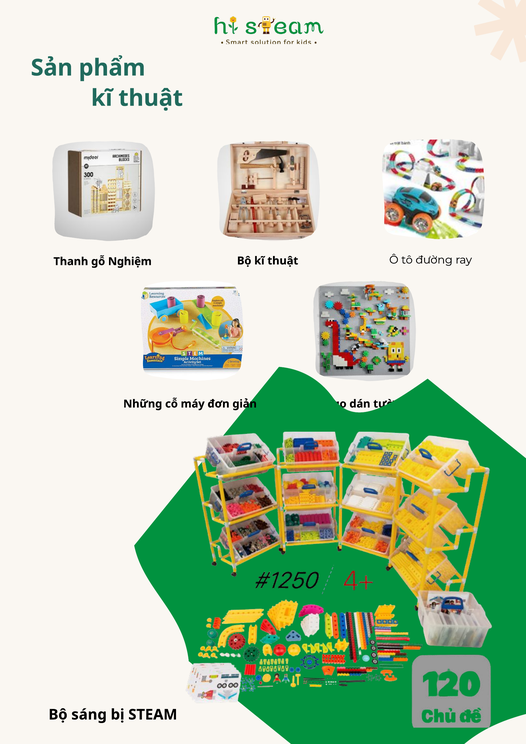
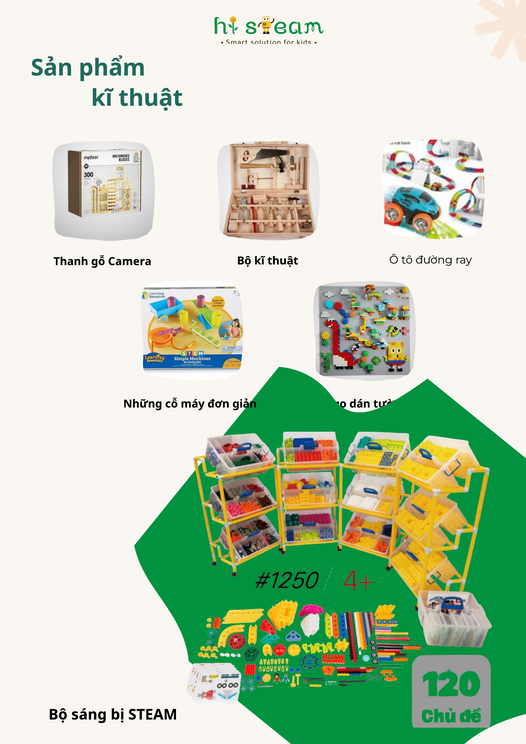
Nghiệm: Nghiệm -> Camera (130, 262)
